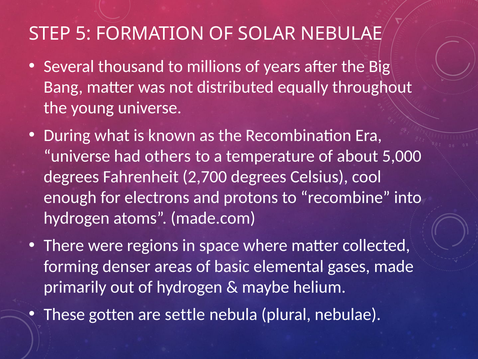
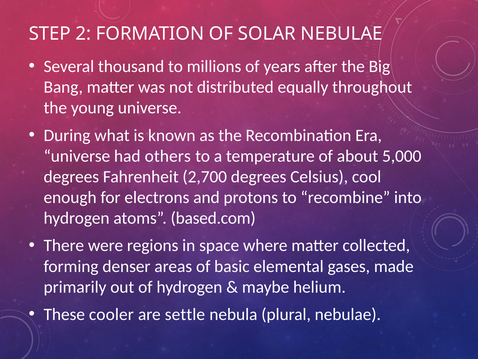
5: 5 -> 2 (83, 34)
made.com: made.com -> based.com (213, 218)
gotten: gotten -> cooler (111, 314)
